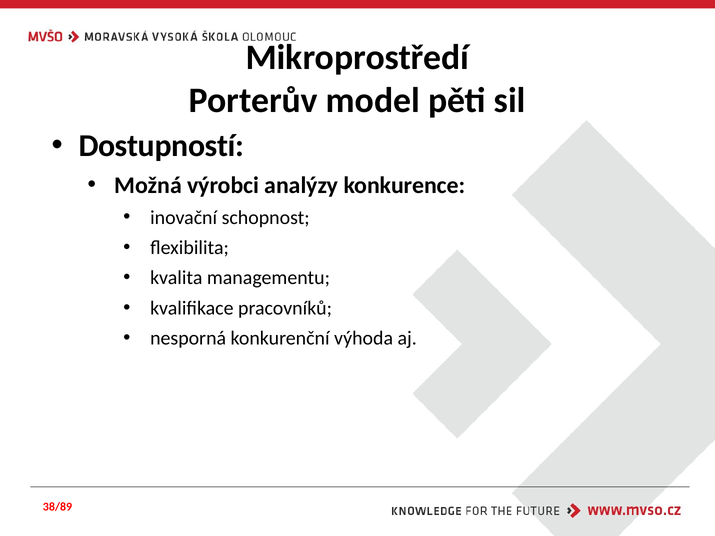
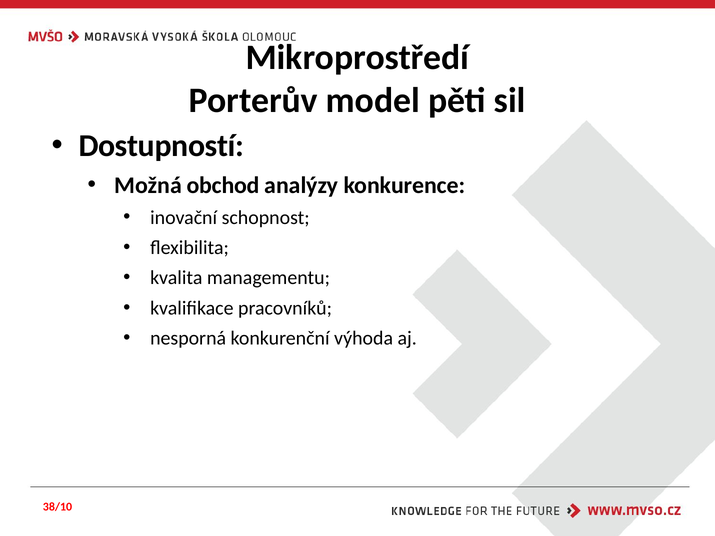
výrobci: výrobci -> obchod (223, 185)
38/89: 38/89 -> 38/10 (57, 507)
